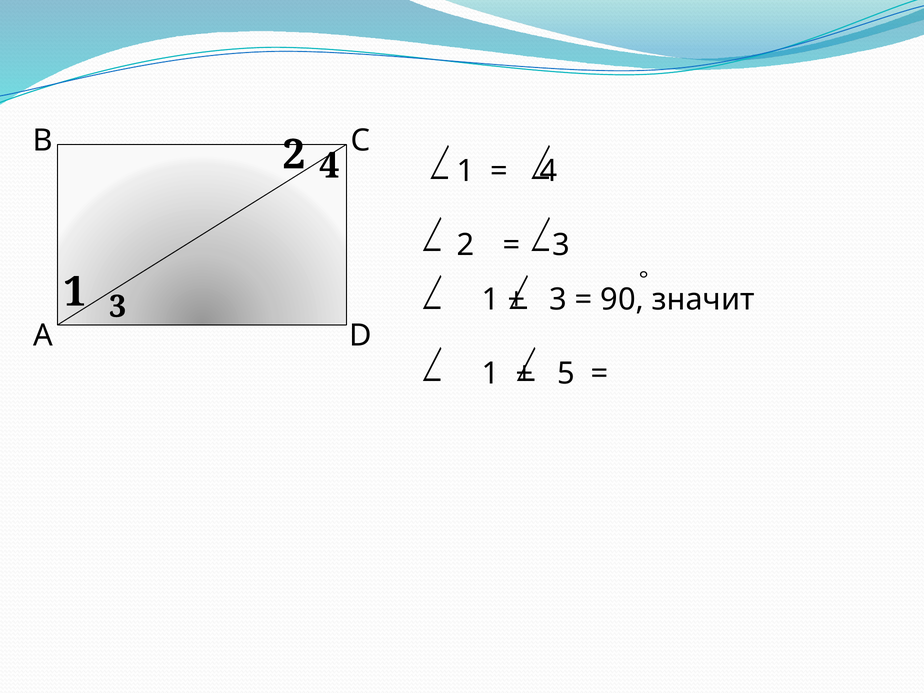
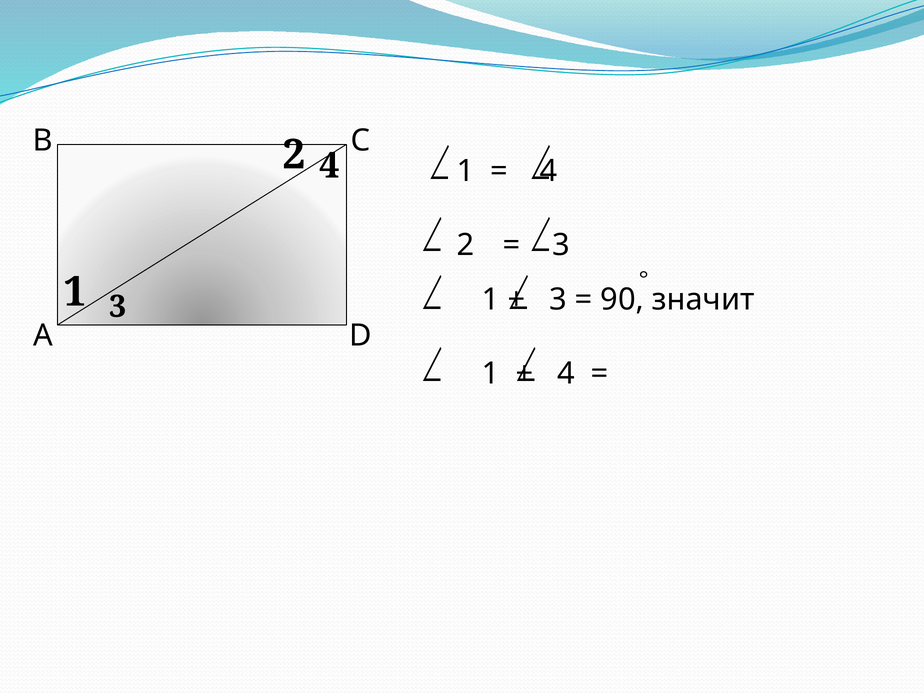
5: 5 -> 4 (566, 373)
